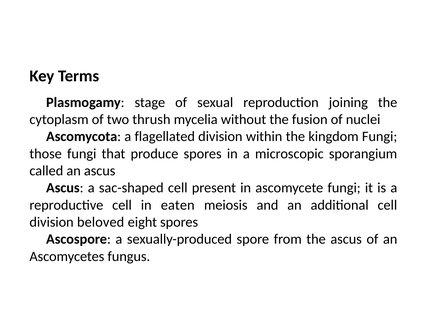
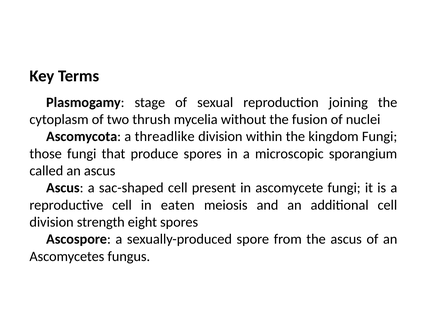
flagellated: flagellated -> threadlike (165, 136)
beloved: beloved -> strength (101, 222)
